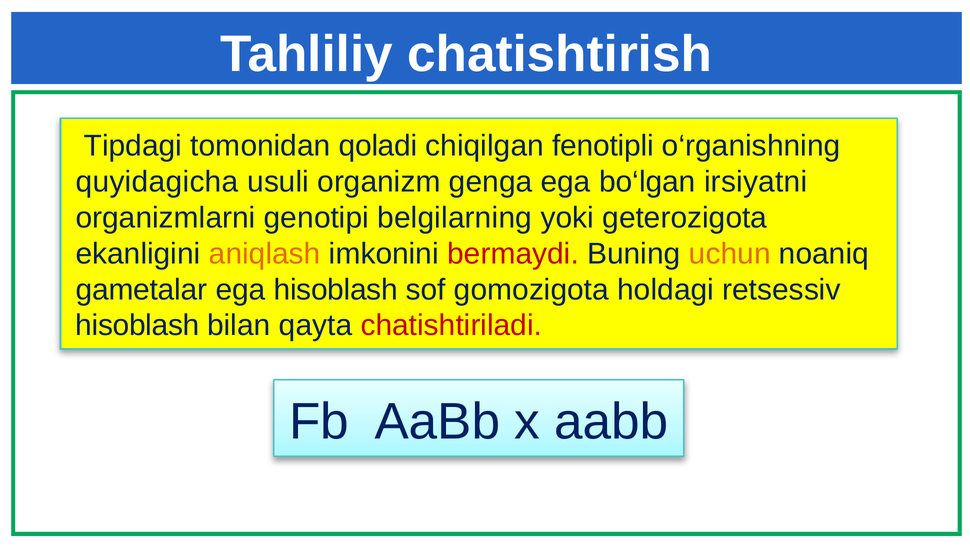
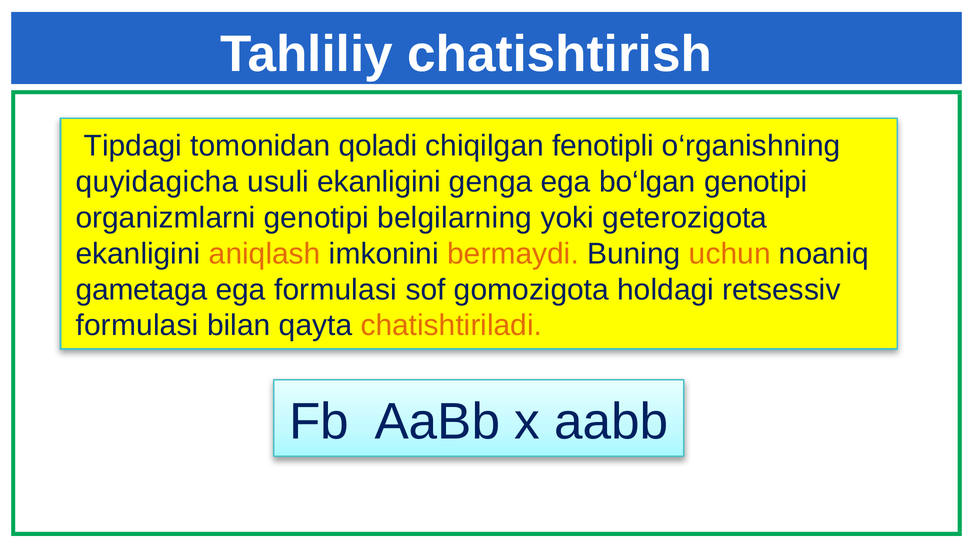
usuli organizm: organizm -> ekanligini (379, 182)
bo‘lgan irsiyatni: irsiyatni -> genotipi (756, 182)
bermaydi colour: red -> orange (513, 254)
gametalar: gametalar -> gametaga (142, 289)
ega hisoblash: hisoblash -> formulasi (336, 289)
hisoblash: hisoblash -> formulasi (137, 325)
chatishtiriladi colour: red -> orange (451, 325)
